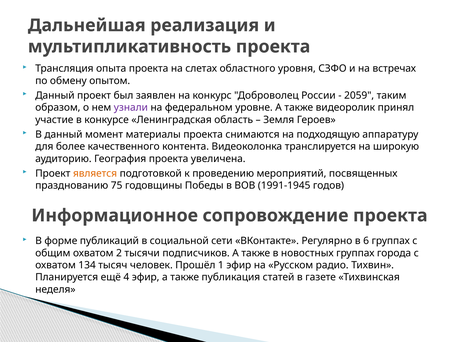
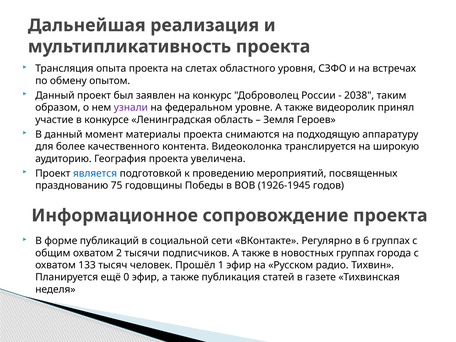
2059: 2059 -> 2038 (359, 95)
является colour: orange -> blue (95, 173)
1991-1945: 1991-1945 -> 1926-1945 (284, 186)
134: 134 -> 133 (87, 265)
4: 4 -> 0 (126, 277)
